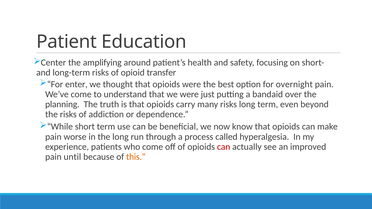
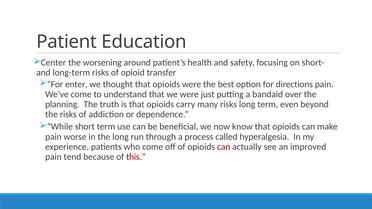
amplifying: amplifying -> worsening (102, 63)
overnight: overnight -> directions (294, 84)
until: until -> tend (72, 157)
this colour: orange -> red (136, 157)
